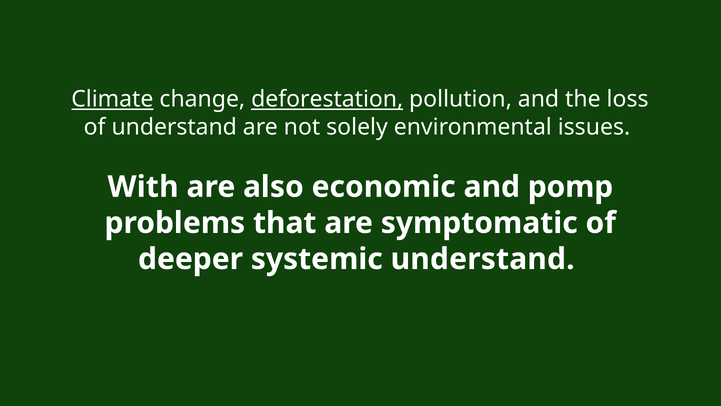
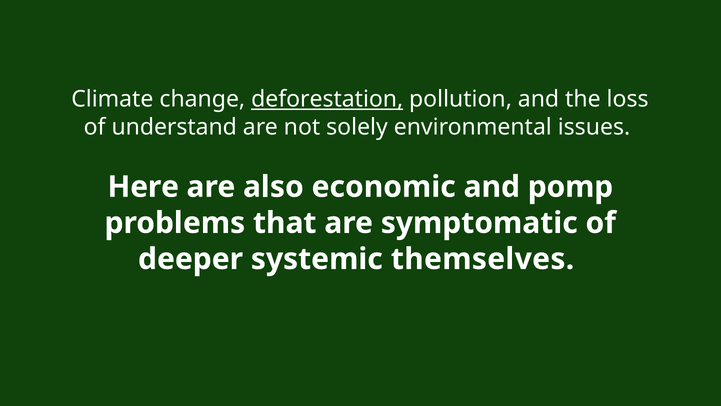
Climate underline: present -> none (112, 99)
With: With -> Here (143, 187)
systemic understand: understand -> themselves (483, 259)
